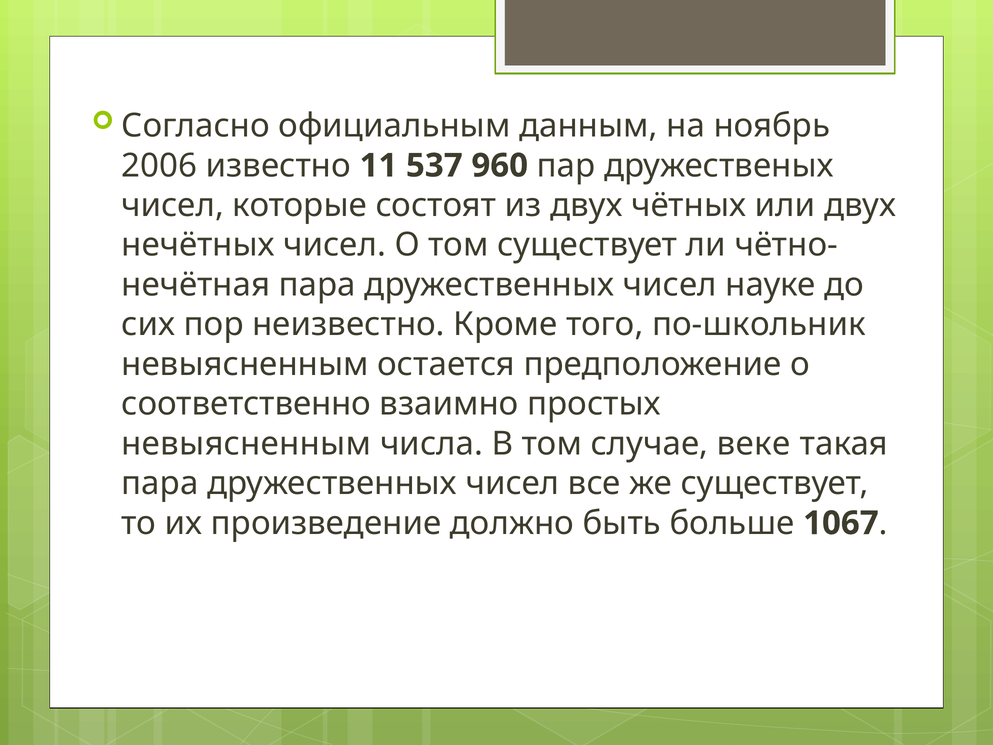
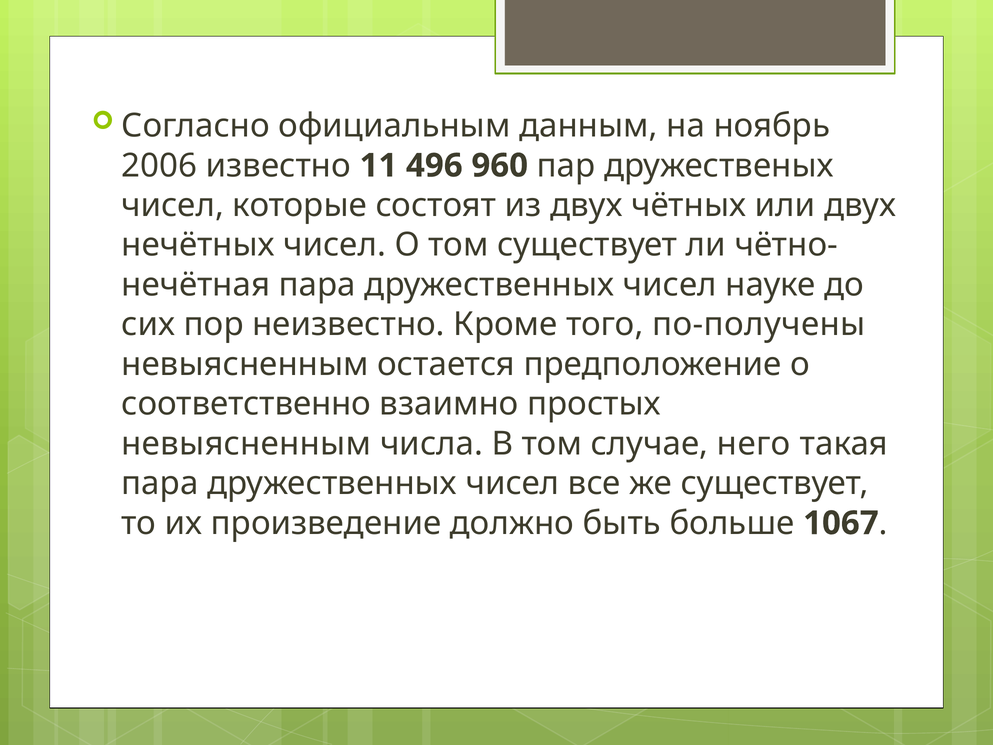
537: 537 -> 496 (434, 166)
по-школьник: по-школьник -> по-получены (759, 324)
веке: веке -> него (754, 444)
